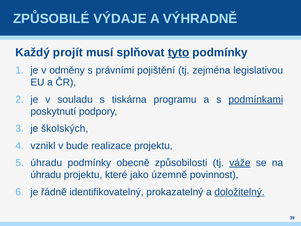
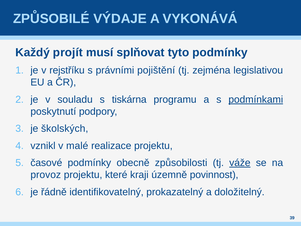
VÝHRADNĚ: VÝHRADNĚ -> VYKONÁVÁ (200, 19)
tyto underline: present -> none (179, 52)
odměny: odměny -> rejstříku (67, 70)
bude: bude -> malé (77, 146)
úhradu: úhradu -> časové (46, 163)
úhradu: úhradu -> provoz (46, 175)
jako: jako -> kraji (139, 175)
doložitelný underline: present -> none (239, 192)
